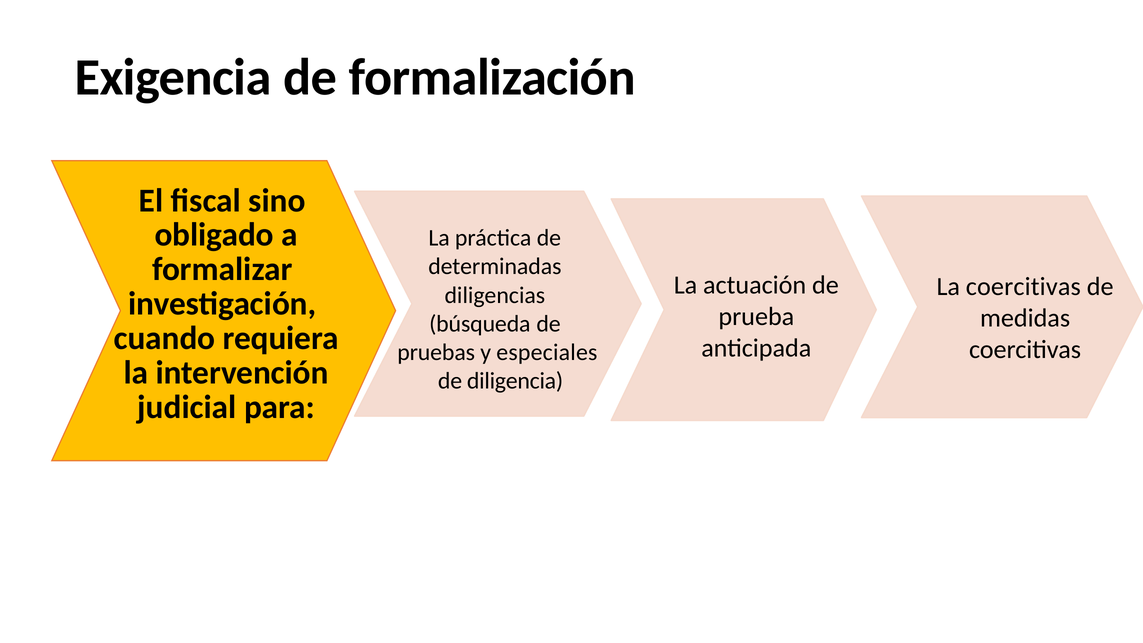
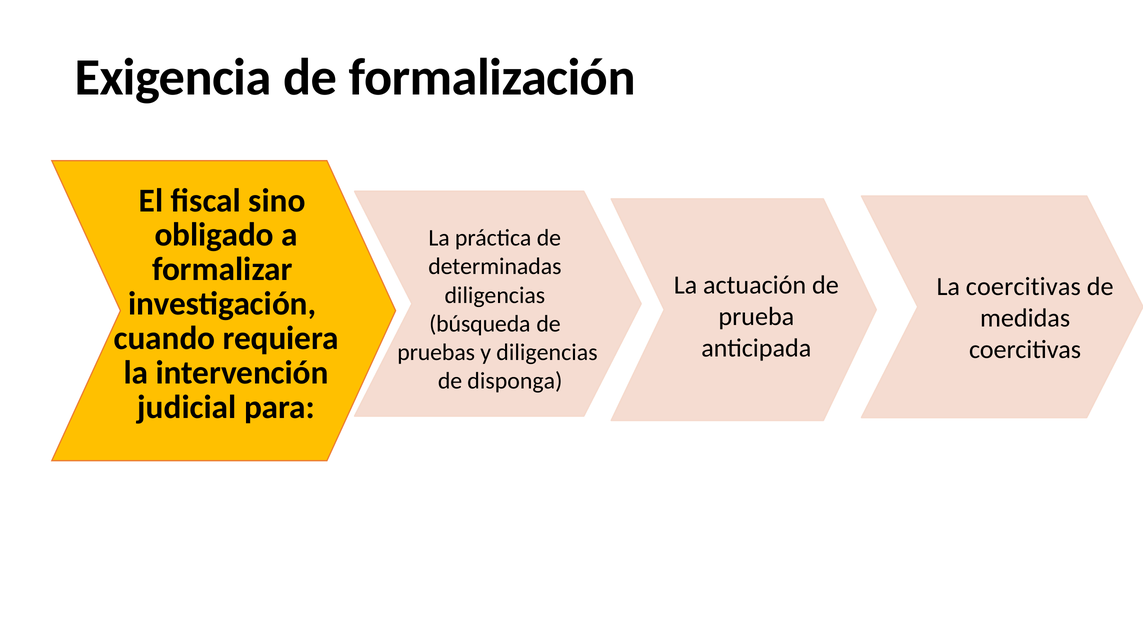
y especiales: especiales -> diligencias (547, 352)
diligencia: diligencia -> disponga (515, 381)
